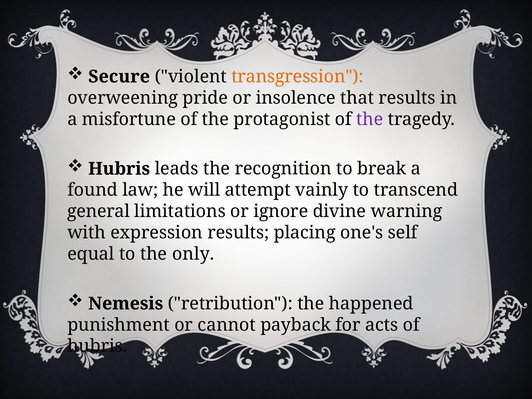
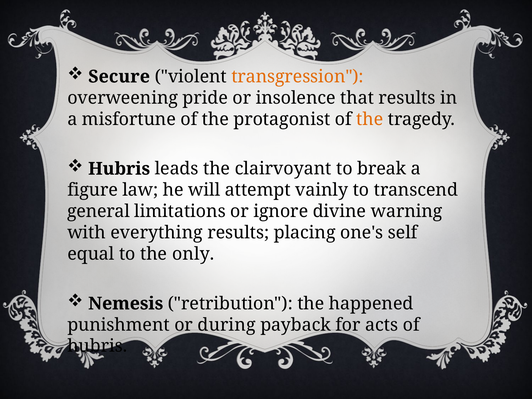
the colour: purple -> orange (370, 119)
recognition: recognition -> clairvoyant (283, 169)
found: found -> figure (93, 190)
expression: expression -> everything (157, 233)
cannot: cannot -> during (227, 325)
